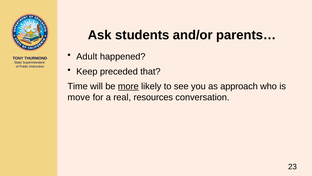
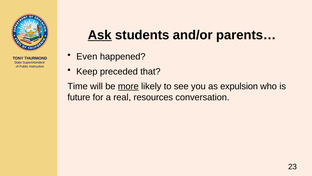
Ask underline: none -> present (100, 35)
Adult: Adult -> Even (87, 56)
approach: approach -> expulsion (239, 86)
move: move -> future (79, 97)
